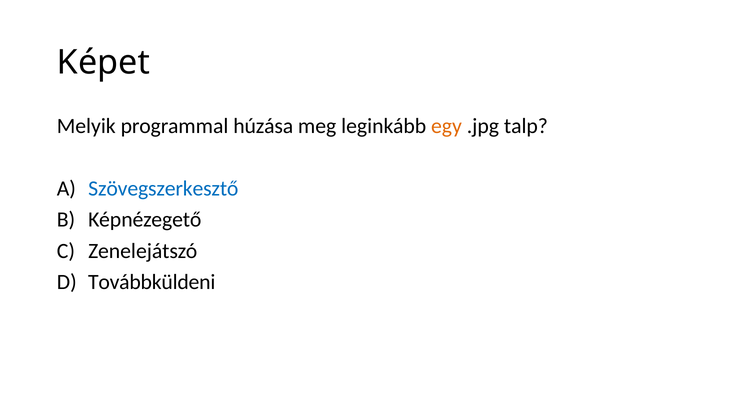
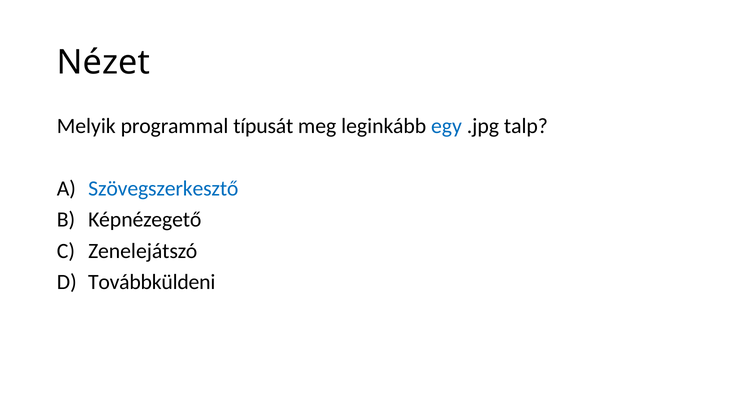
Képet: Képet -> Nézet (103, 63)
húzása: húzása -> típusát (263, 126)
egy colour: orange -> blue (446, 126)
